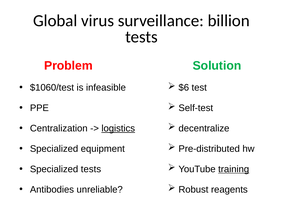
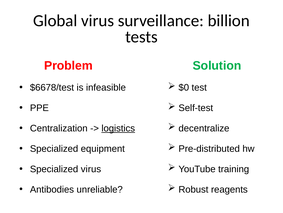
$6: $6 -> $0 (184, 87)
$1060/test: $1060/test -> $6678/test (52, 87)
training underline: present -> none (234, 169)
Specialized tests: tests -> virus (91, 169)
